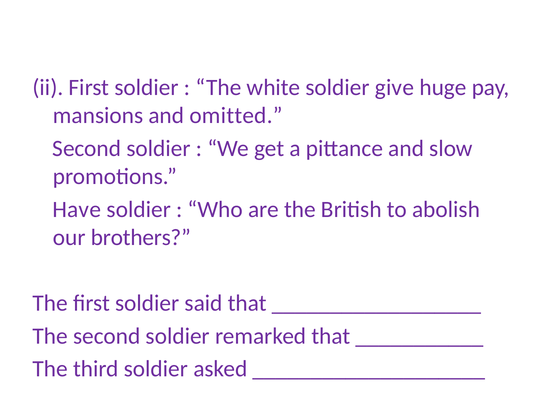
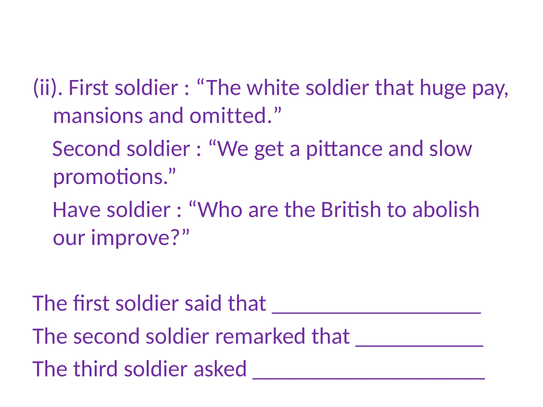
soldier give: give -> that (395, 87)
brothers: brothers -> improve (141, 237)
